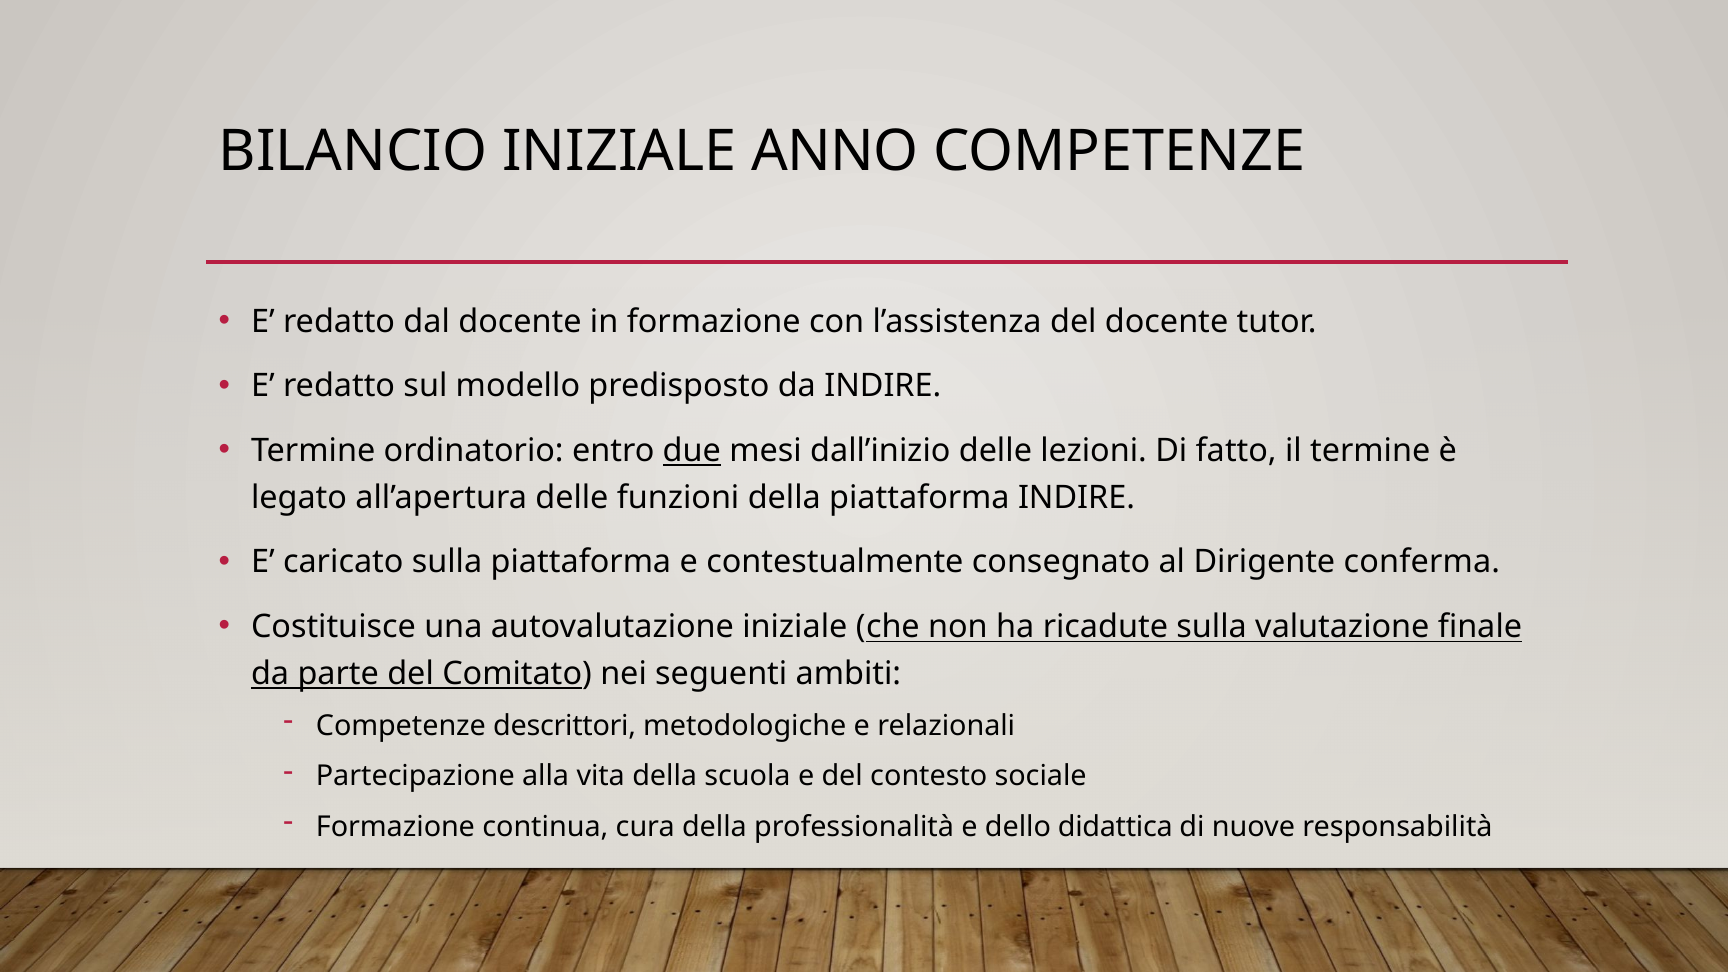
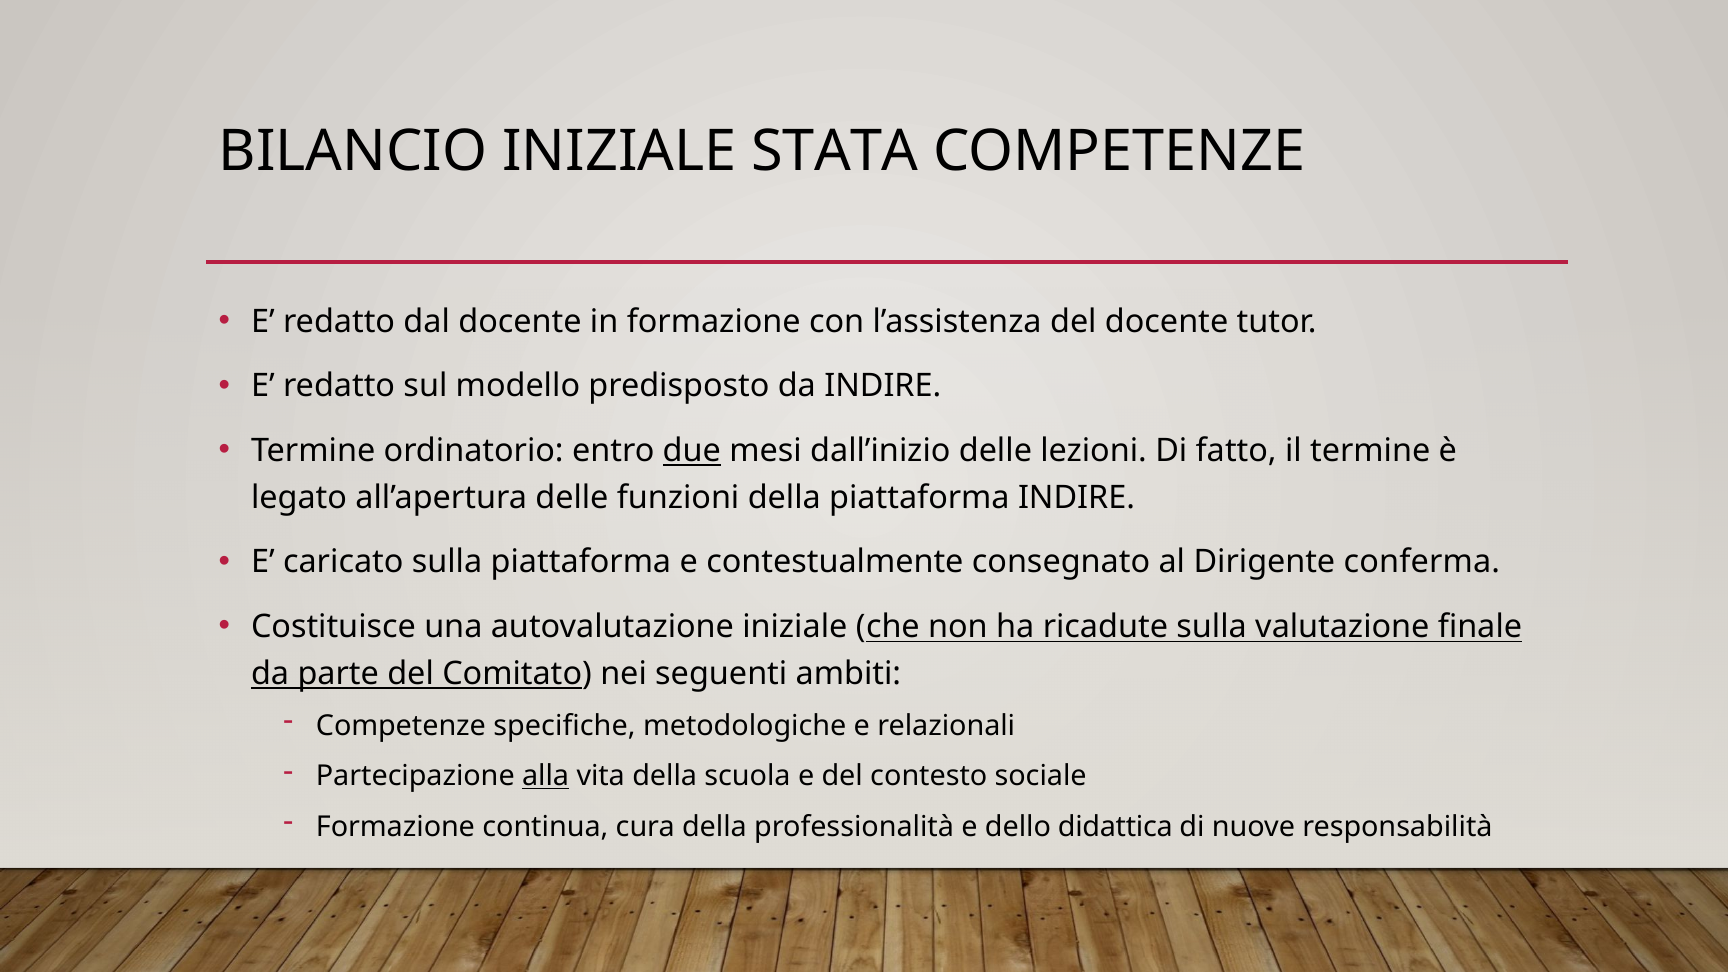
ANNO: ANNO -> STATA (835, 151)
descrittori: descrittori -> specifiche (564, 726)
alla underline: none -> present (546, 776)
